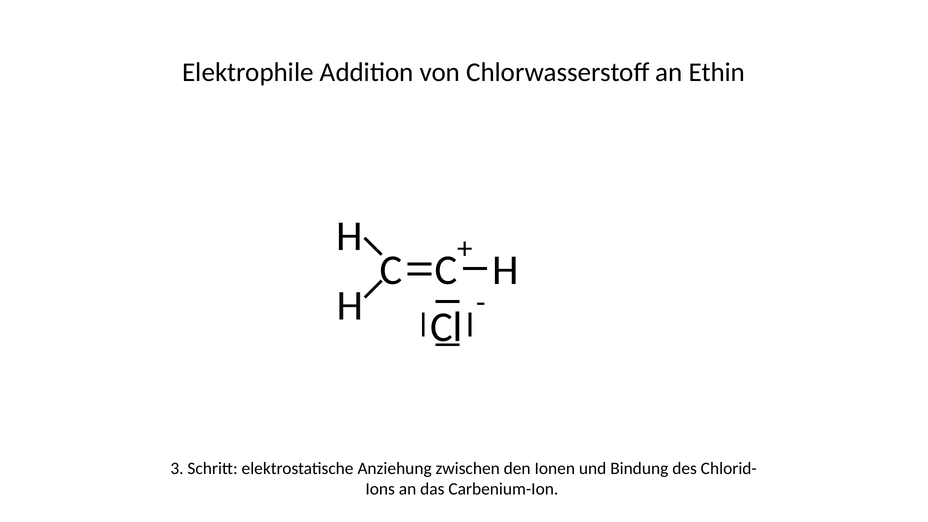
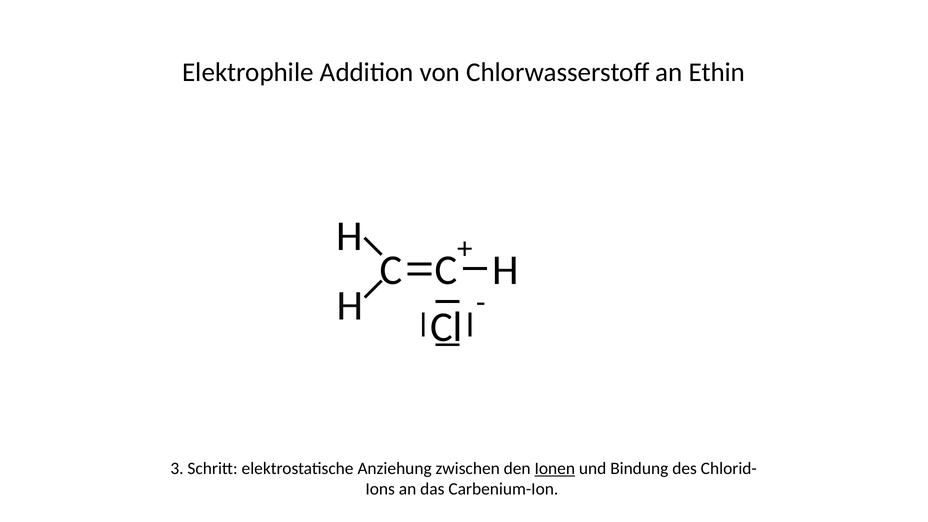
Ionen underline: none -> present (555, 468)
